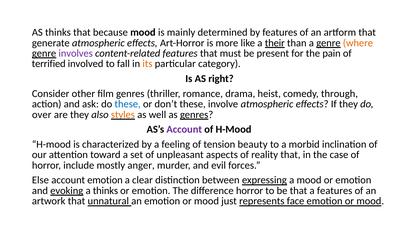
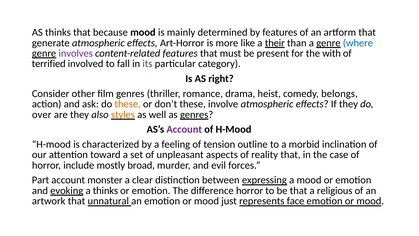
where colour: orange -> blue (358, 43)
pain: pain -> with (332, 53)
its colour: orange -> purple (147, 64)
through: through -> belongs (339, 93)
these colour: blue -> orange (128, 104)
beauty: beauty -> outline (253, 144)
anger: anger -> broad (141, 165)
Else: Else -> Part (41, 180)
account emotion: emotion -> monster (105, 180)
a features: features -> religious (335, 190)
